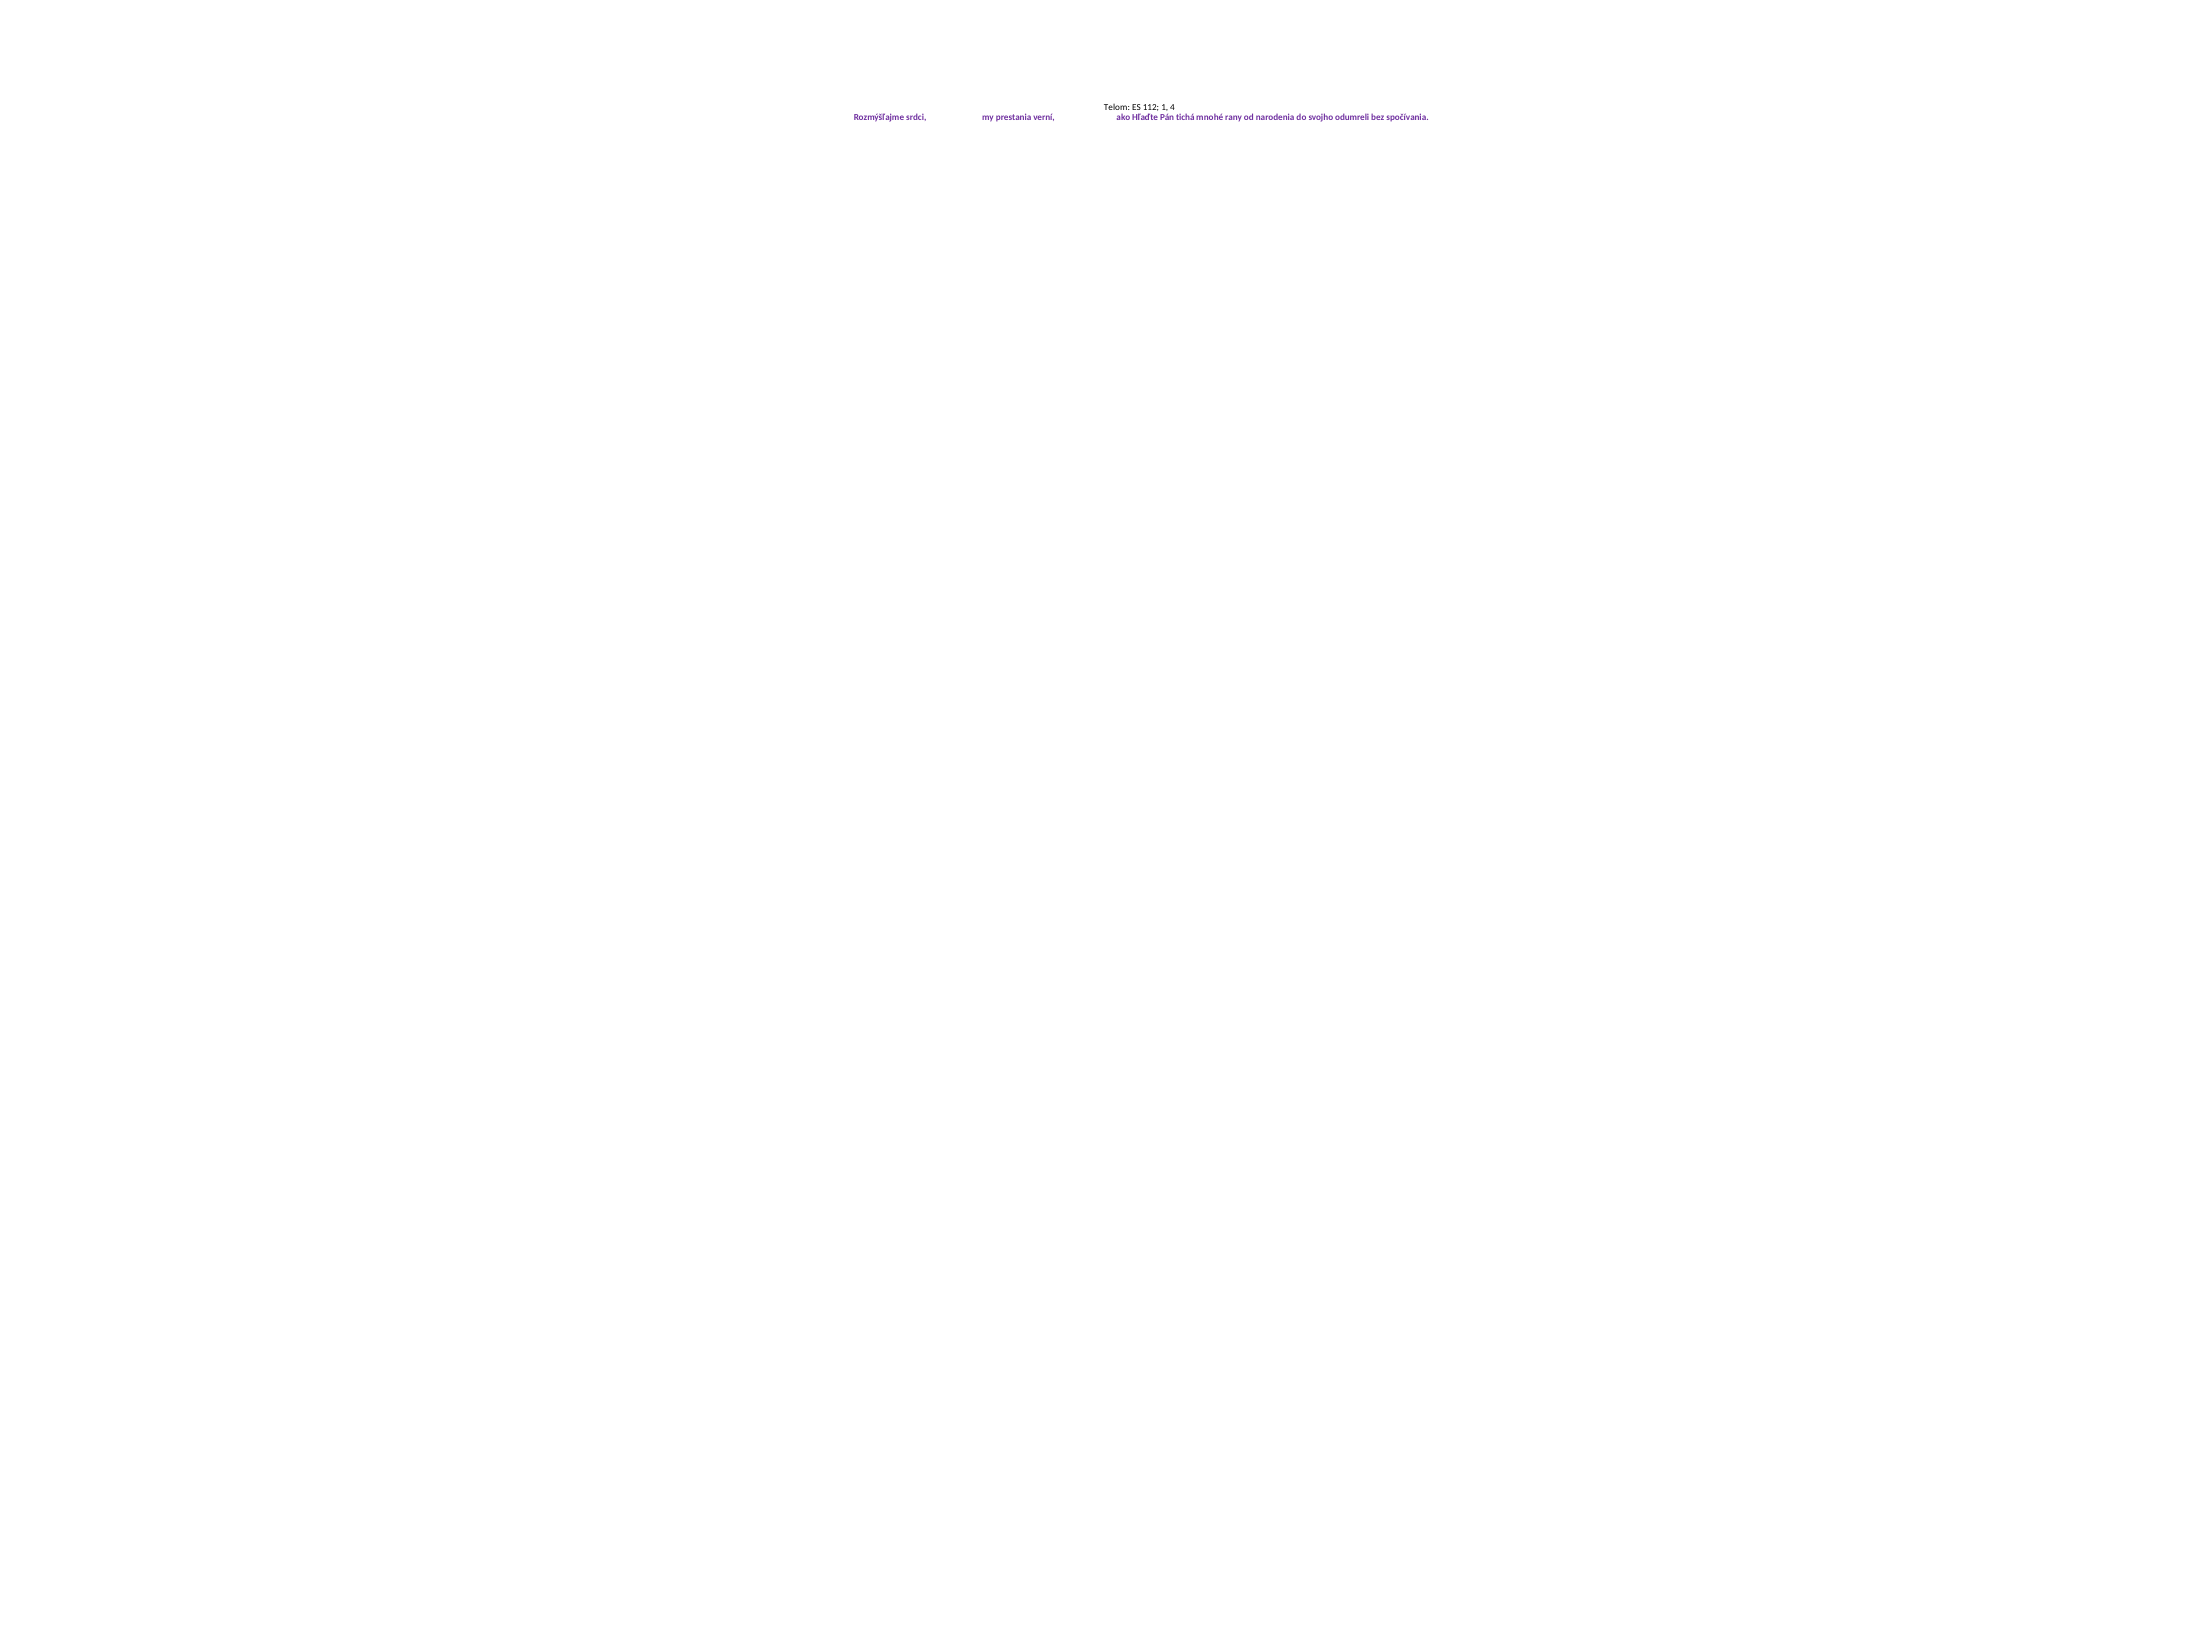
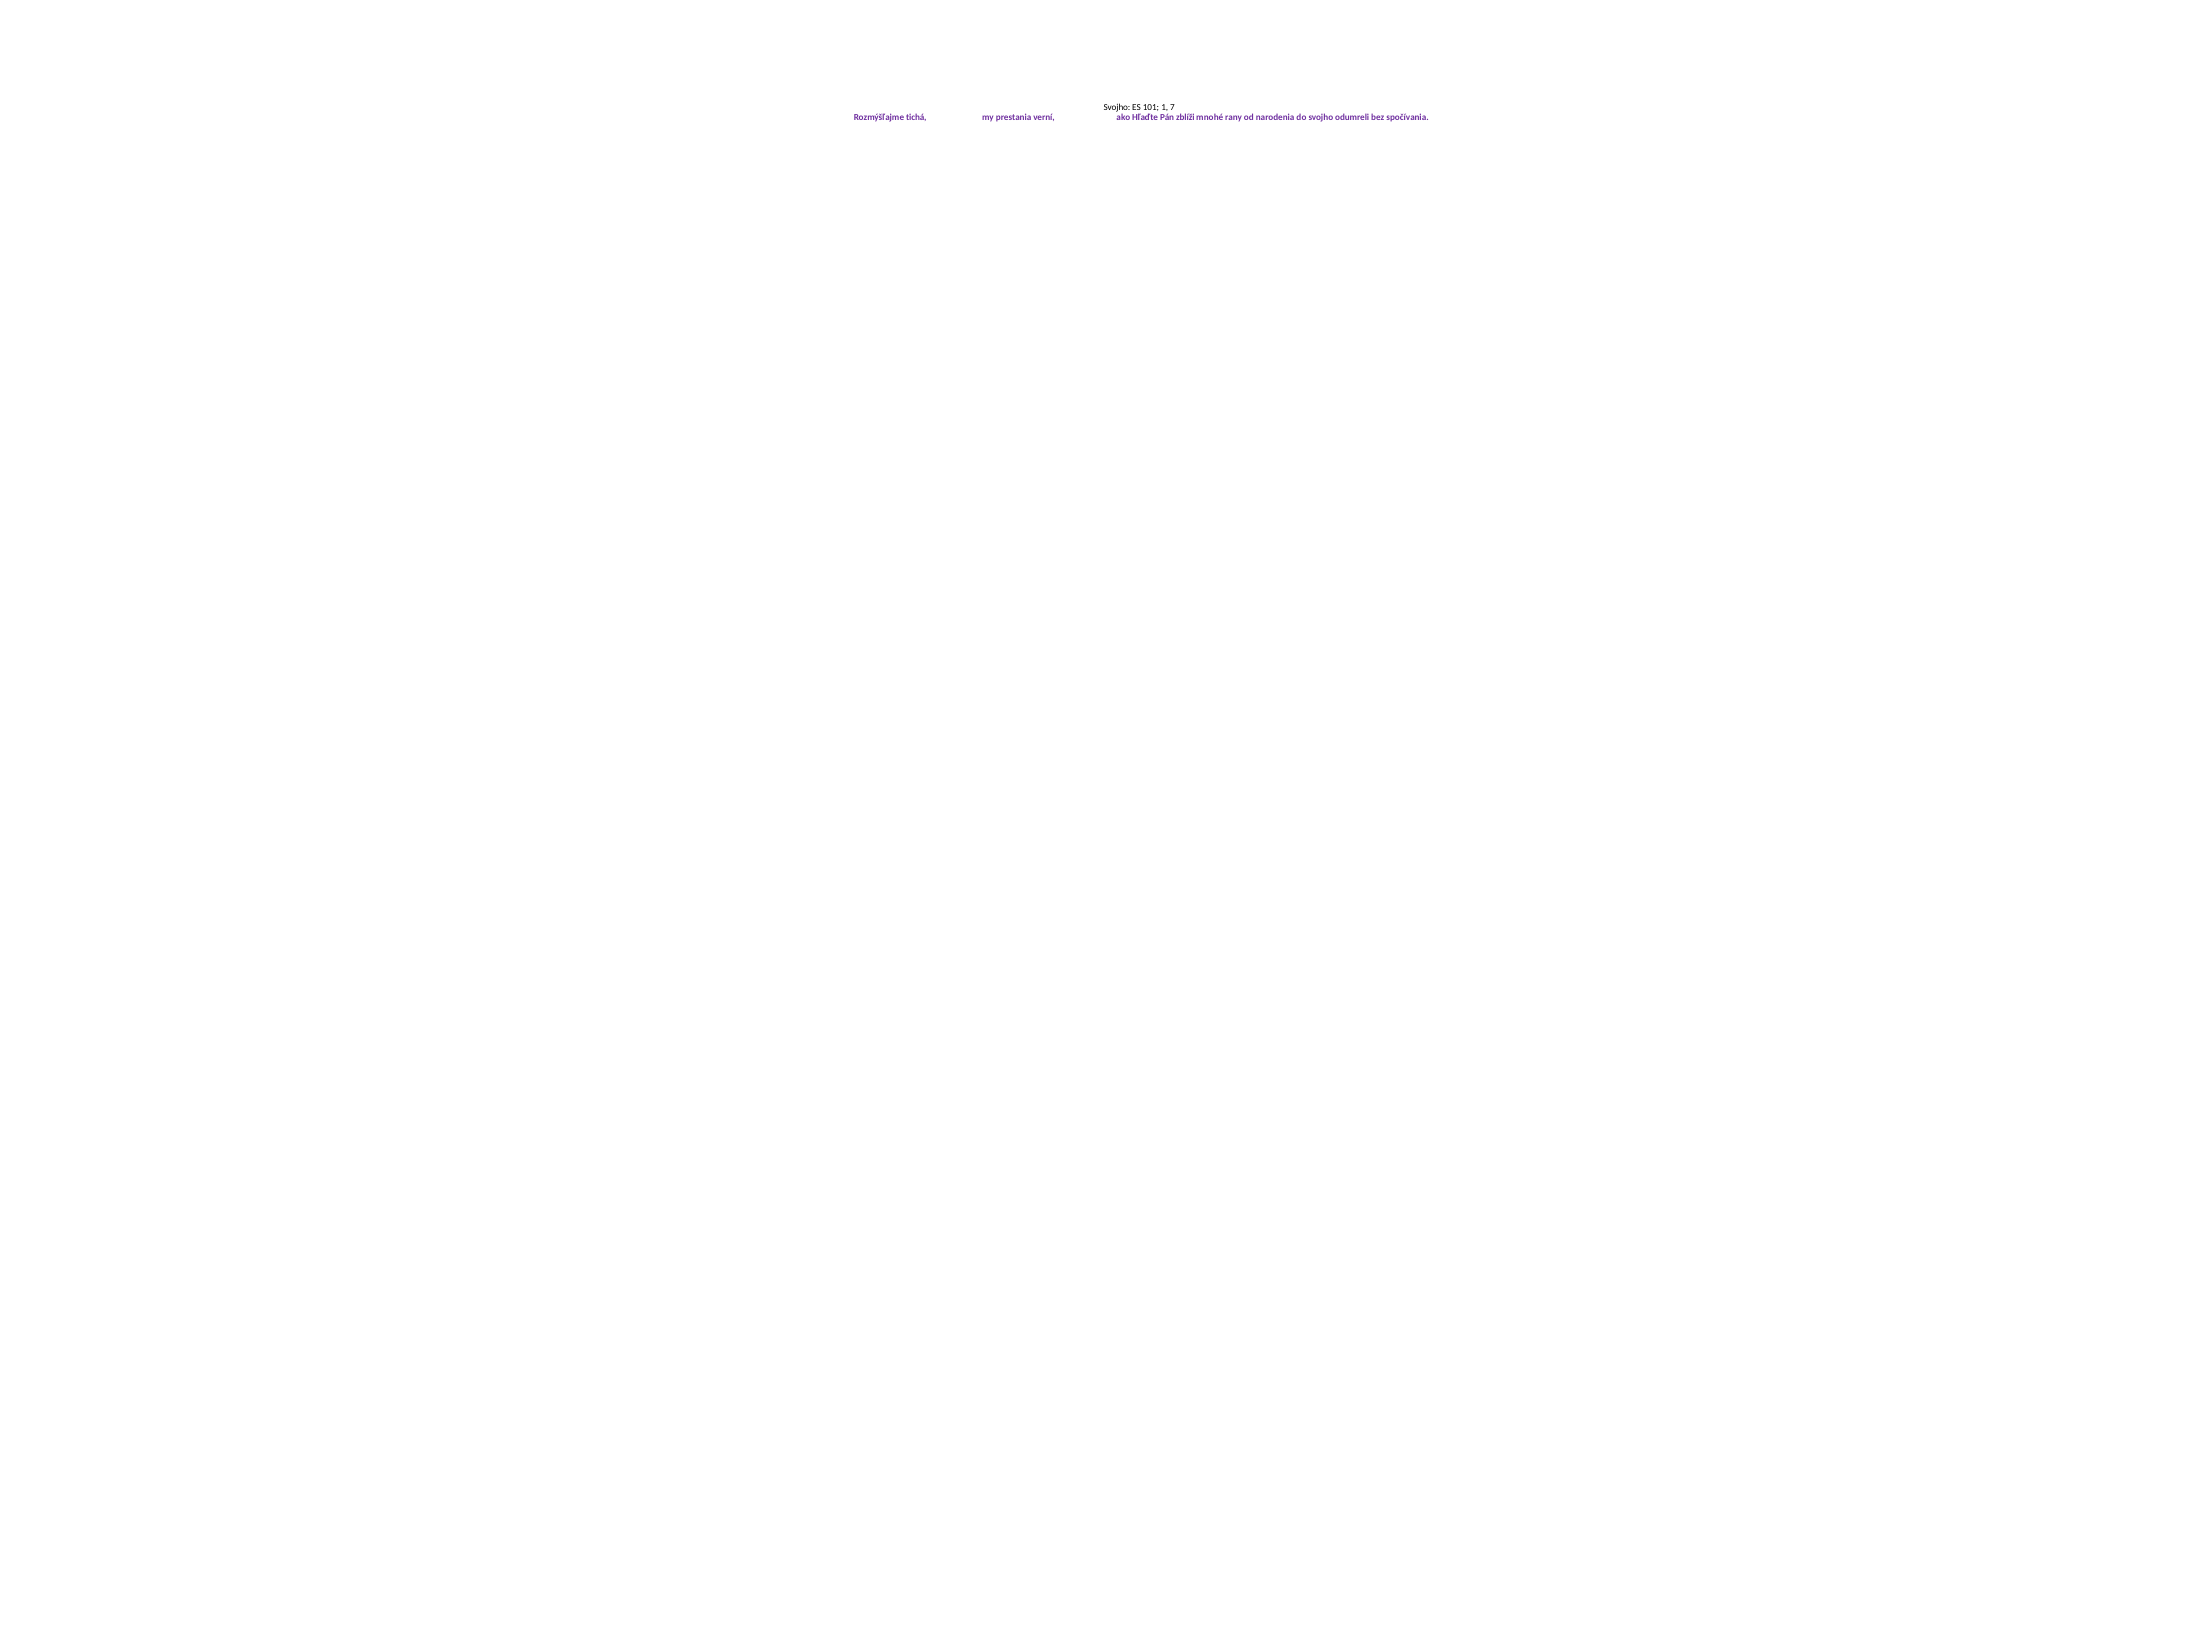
Telom: Telom -> Svojho (1117, 107)
112: 112 -> 101 (1151, 107)
4: 4 -> 7 (1172, 107)
srdci: srdci -> tichá (916, 117)
tichá: tichá -> zblíži (1185, 117)
